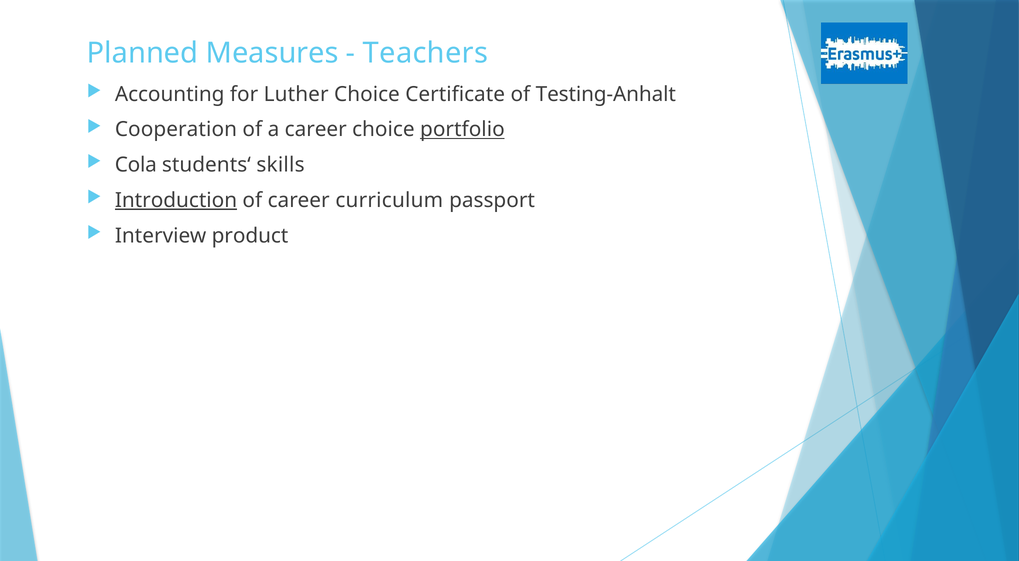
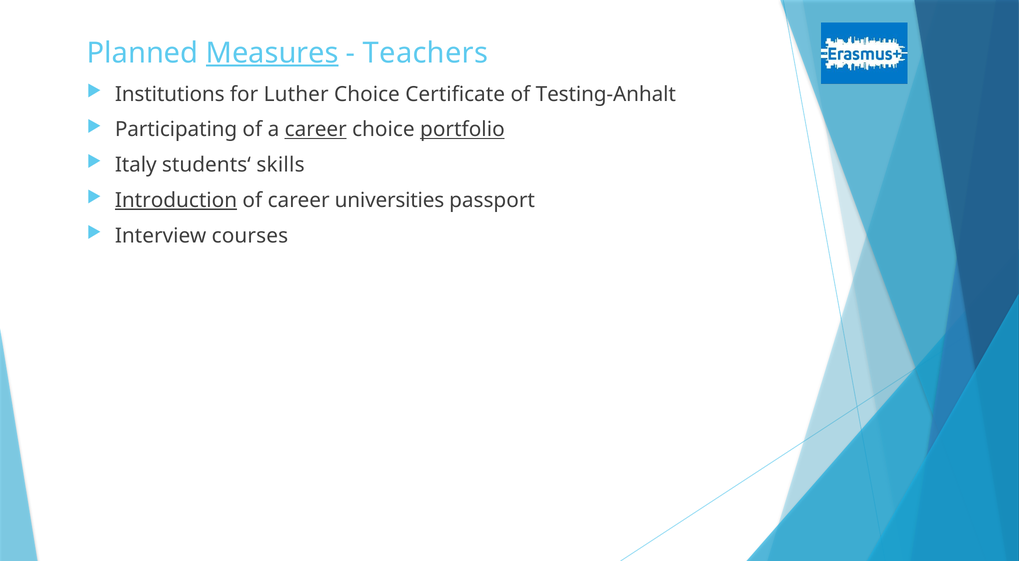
Measures underline: none -> present (272, 53)
Accounting: Accounting -> Institutions (170, 94)
Cooperation: Cooperation -> Participating (176, 130)
career underline: none -> present (316, 130)
Cola: Cola -> Italy (136, 165)
curriculum: curriculum -> universities (389, 200)
product: product -> courses (250, 236)
